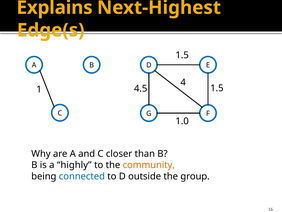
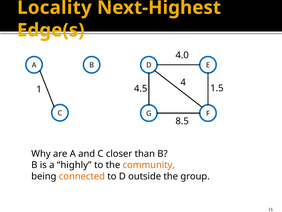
Explains: Explains -> Locality (54, 8)
1.5: 1.5 -> 4.0 (182, 55)
1.0: 1.0 -> 8.5 (182, 121)
connected colour: blue -> orange (82, 176)
